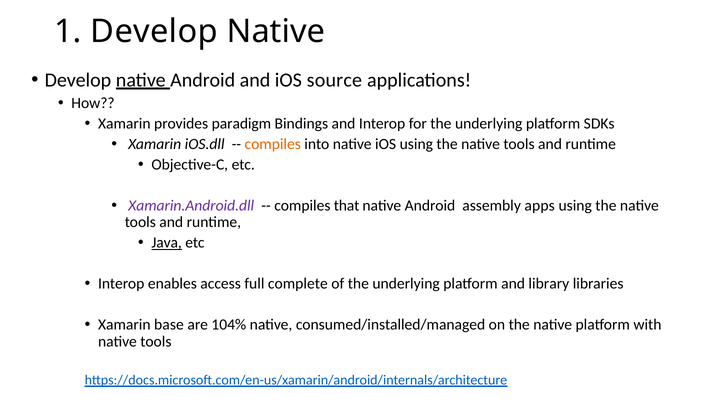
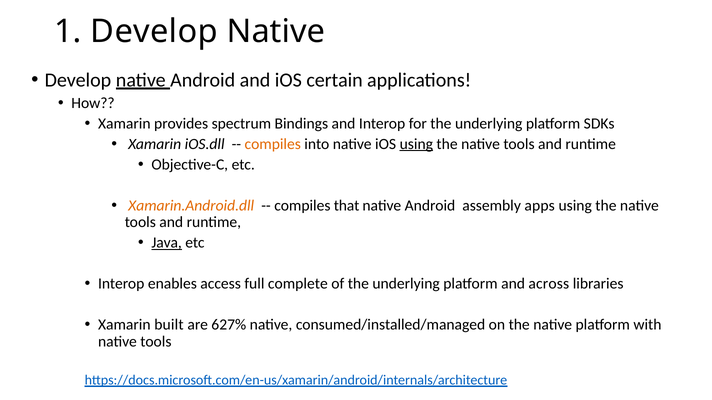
source: source -> certain (335, 80)
paradigm: paradigm -> spectrum (241, 124)
using underline: none -> present (416, 144)
Xamarin.Android.dll colour: purple -> orange (191, 206)
library: library -> across (549, 284)
base: base -> built (169, 325)
104%: 104% -> 627% (229, 325)
